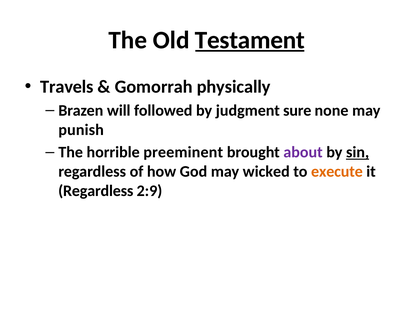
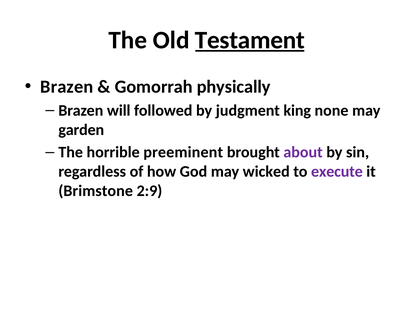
Travels: Travels -> Brazen (67, 87)
sure: sure -> king (297, 110)
punish: punish -> garden (81, 130)
sin underline: present -> none (358, 152)
execute colour: orange -> purple (337, 171)
Regardless: Regardless -> Brimstone (96, 191)
